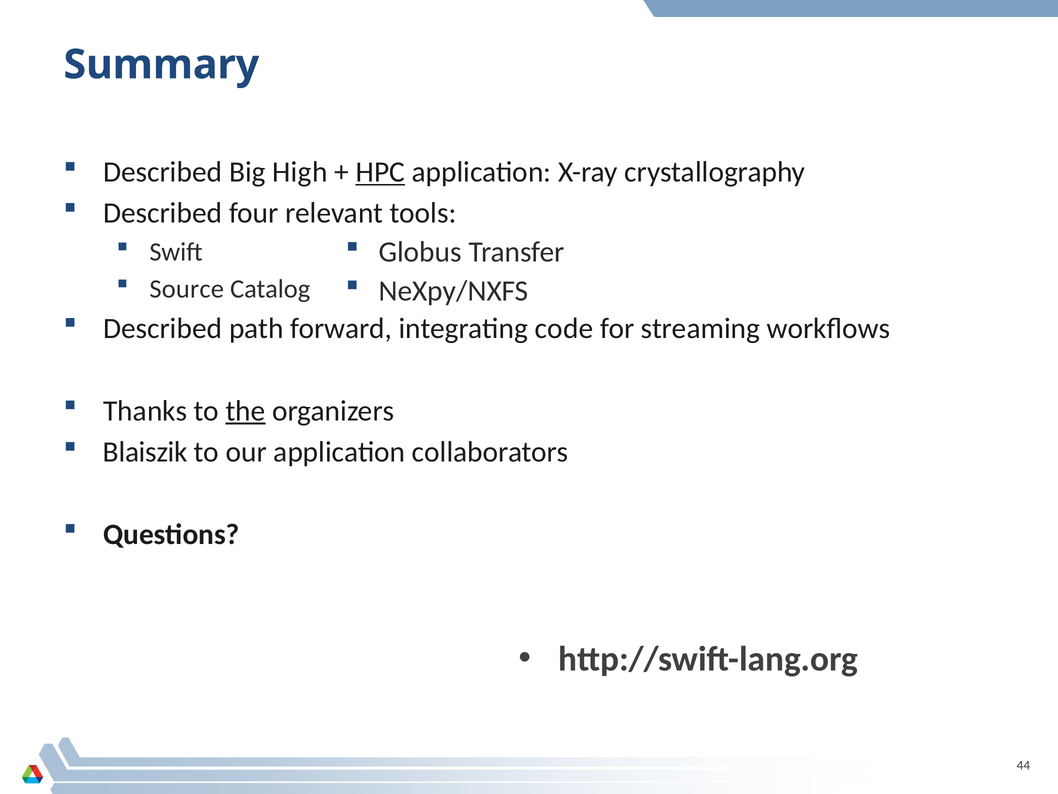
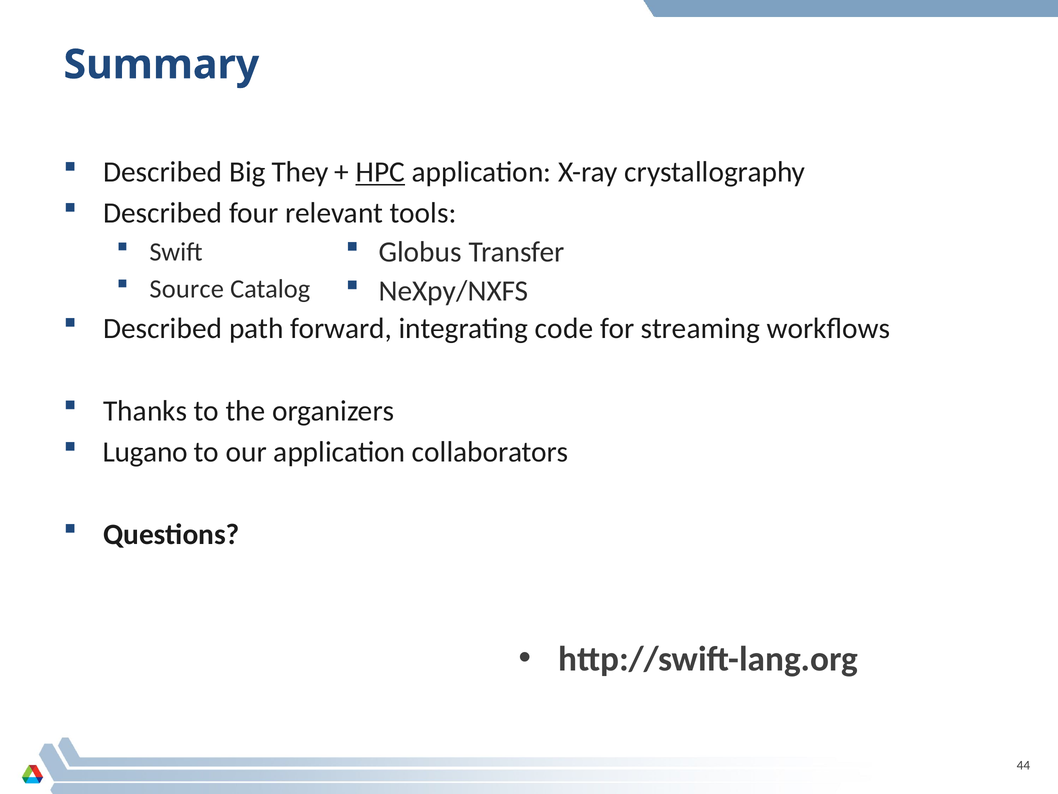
High: High -> They (300, 172)
the underline: present -> none (245, 411)
Blaiszik: Blaiszik -> Lugano (145, 452)
